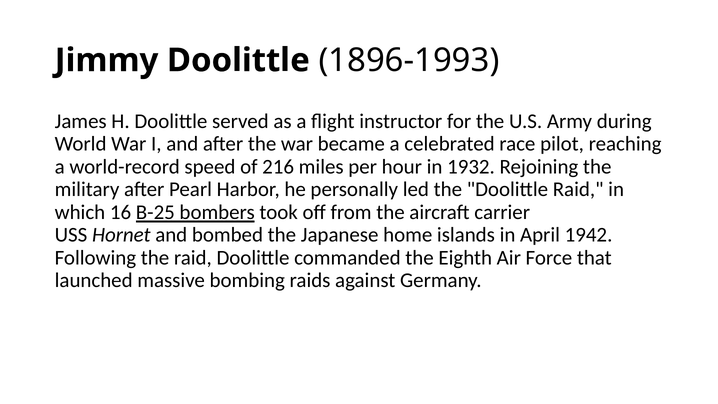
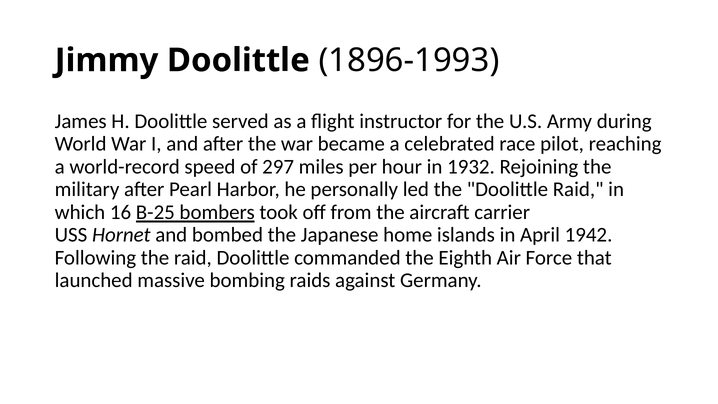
216: 216 -> 297 (278, 167)
